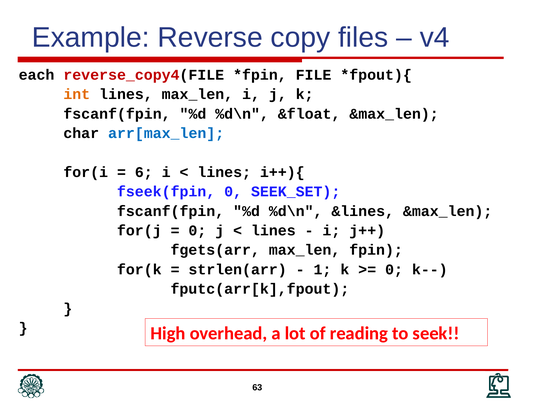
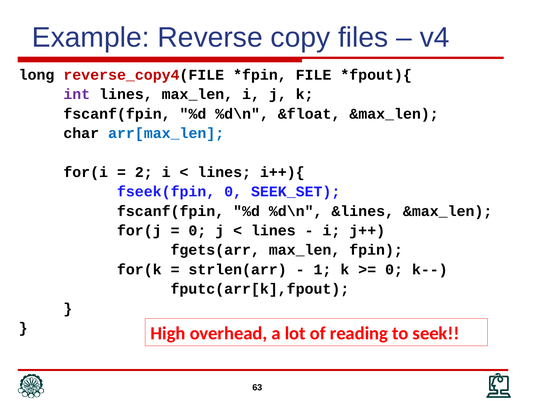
each: each -> long (37, 75)
int colour: orange -> purple (77, 94)
6: 6 -> 2 (144, 172)
